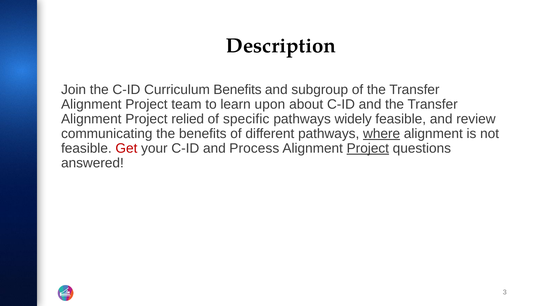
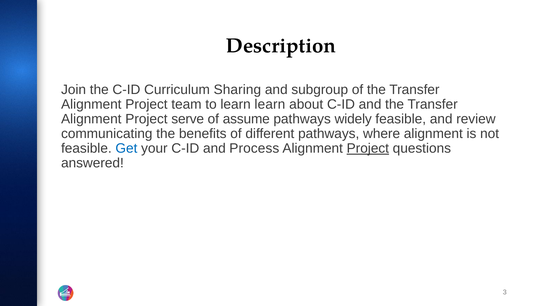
Curriculum Benefits: Benefits -> Sharing (237, 90)
learn upon: upon -> learn (270, 104)
relied: relied -> serve (188, 119)
specific: specific -> assume (246, 119)
where underline: present -> none (382, 134)
Get colour: red -> blue (126, 148)
